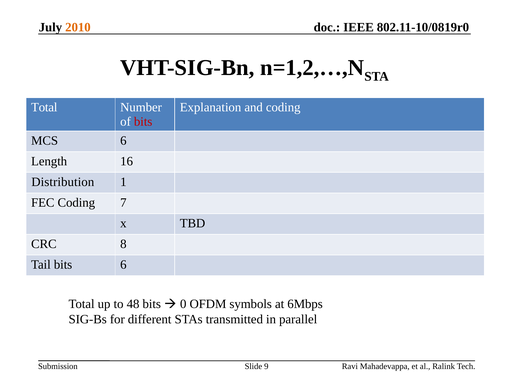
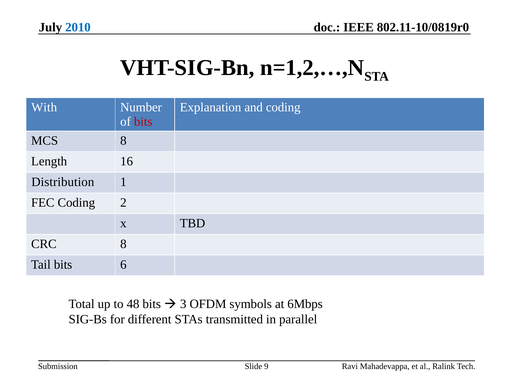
2010 colour: orange -> blue (78, 27)
Total: Total -> With (44, 107)
MCS 6: 6 -> 8 (123, 141)
7: 7 -> 2 (123, 203)
0: 0 -> 3 (183, 304)
